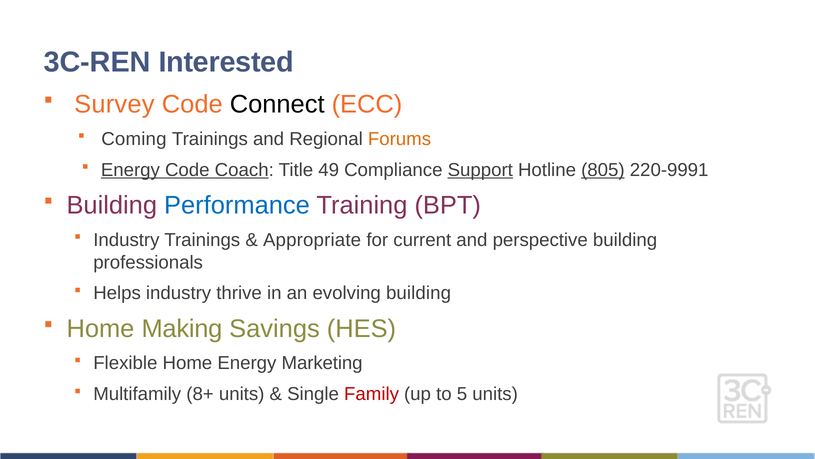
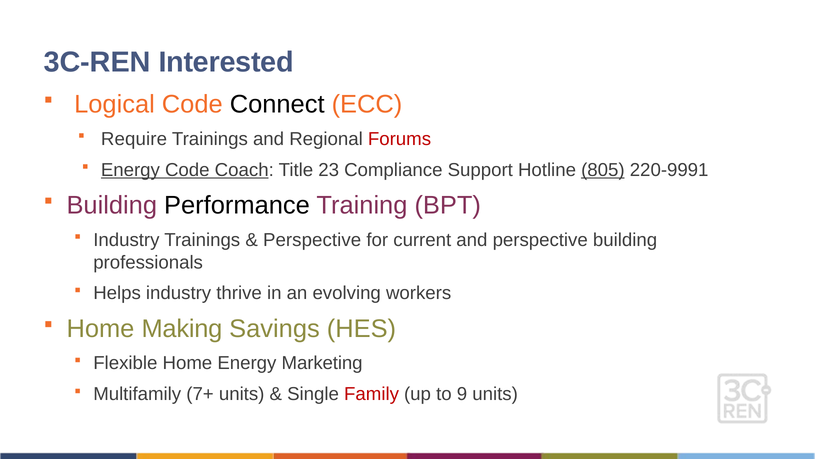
Survey: Survey -> Logical (114, 104)
Coming: Coming -> Require (134, 139)
Forums colour: orange -> red (400, 139)
49: 49 -> 23 (329, 170)
Support underline: present -> none (480, 170)
Performance colour: blue -> black (237, 205)
Appropriate: Appropriate -> Perspective (312, 240)
evolving building: building -> workers (419, 293)
8+: 8+ -> 7+ (200, 394)
5: 5 -> 9 (462, 394)
